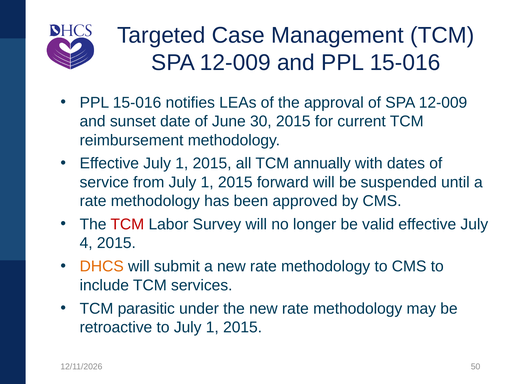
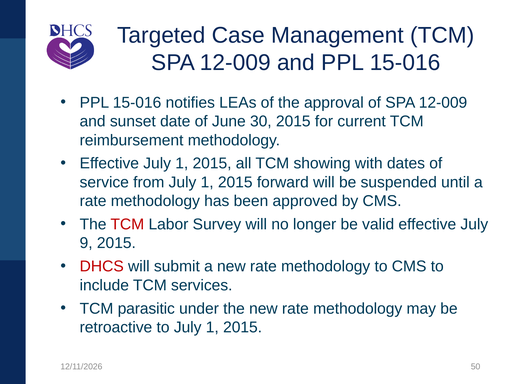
annually: annually -> showing (322, 163)
4: 4 -> 9 (86, 243)
DHCS colour: orange -> red (102, 266)
